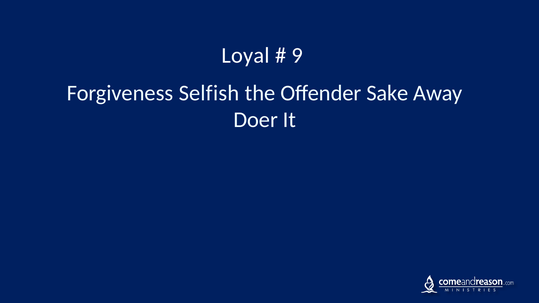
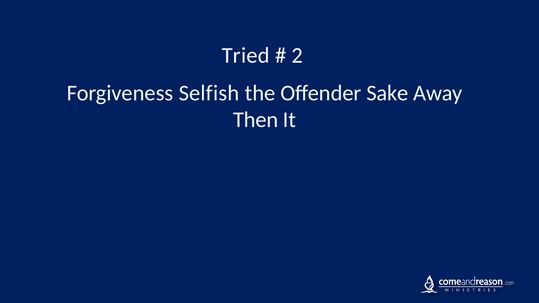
Loyal: Loyal -> Tried (246, 56)
9: 9 -> 2 (297, 56)
Doer: Doer -> Then (256, 120)
